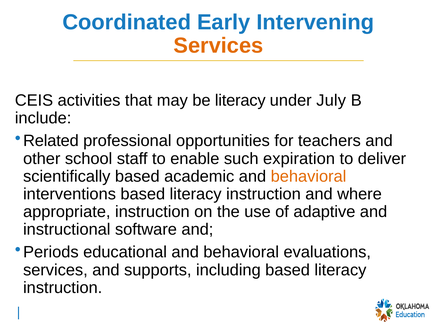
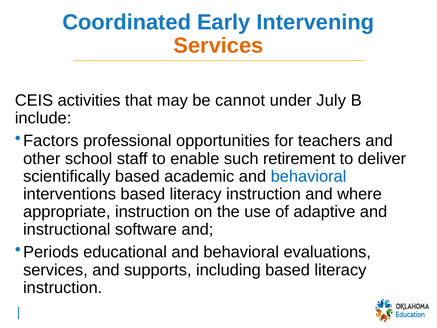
be literacy: literacy -> cannot (240, 100)
Related: Related -> Factors (51, 141)
expiration: expiration -> retirement (299, 158)
behavioral colour: orange -> blue (309, 176)
